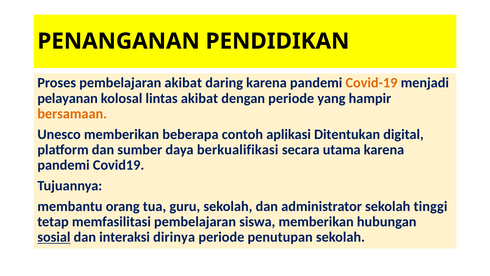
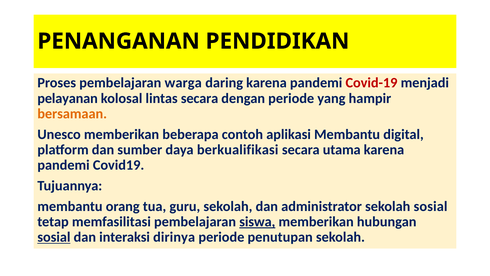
pembelajaran akibat: akibat -> warga (183, 83)
Covid-19 colour: orange -> red (371, 83)
lintas akibat: akibat -> secara (200, 98)
aplikasi Ditentukan: Ditentukan -> Membantu (347, 134)
sekolah tinggi: tinggi -> sosial (431, 206)
siswa underline: none -> present (257, 221)
